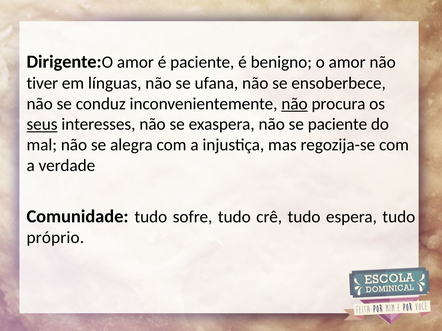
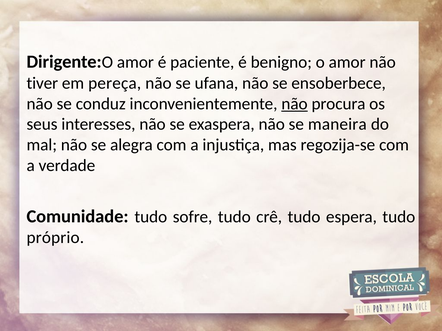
línguas: línguas -> pereça (115, 83)
seus underline: present -> none (42, 125)
se paciente: paciente -> maneira (337, 125)
